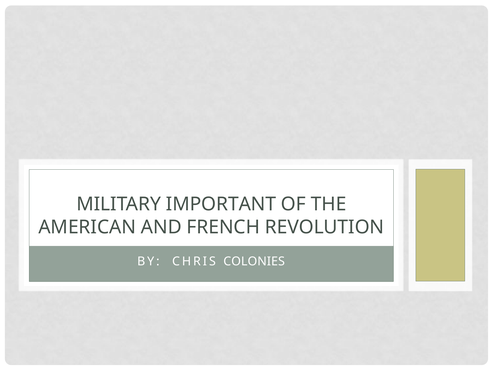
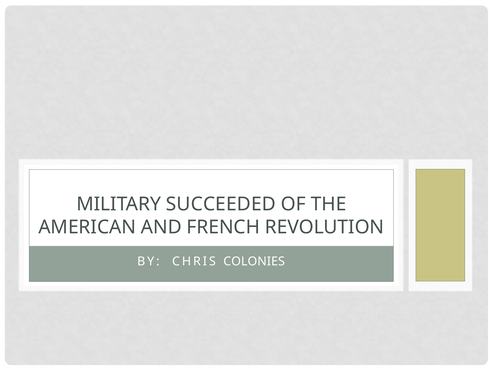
IMPORTANT: IMPORTANT -> SUCCEEDED (221, 204)
